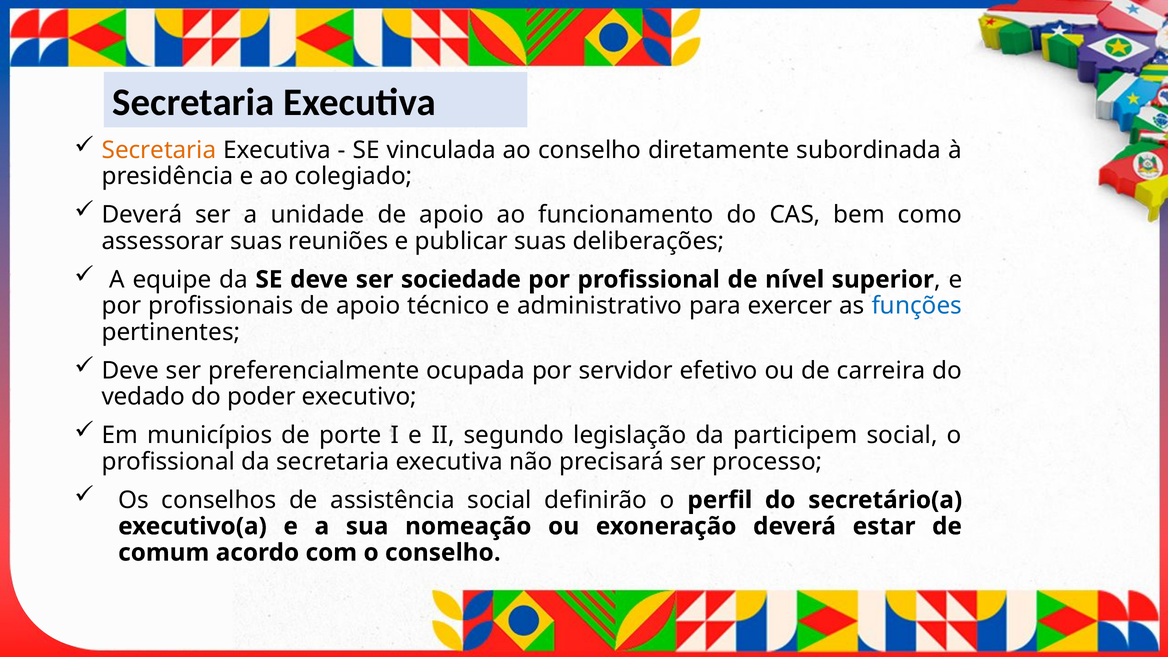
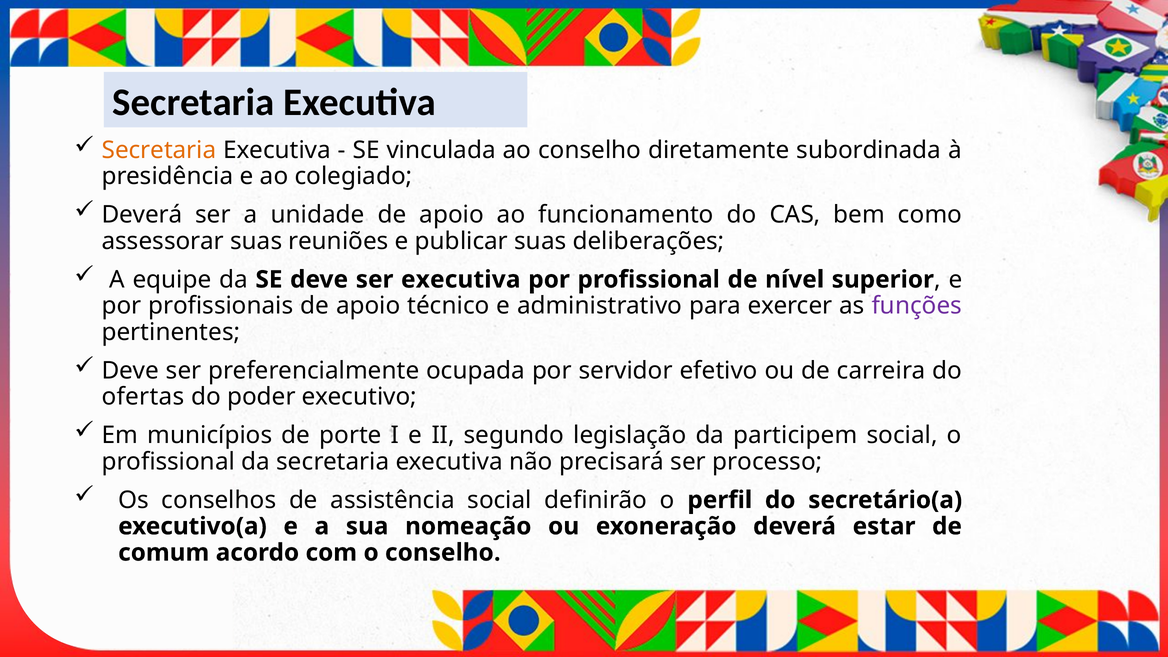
ser sociedade: sociedade -> executiva (461, 280)
funções colour: blue -> purple (917, 306)
vedado: vedado -> ofertas (143, 397)
